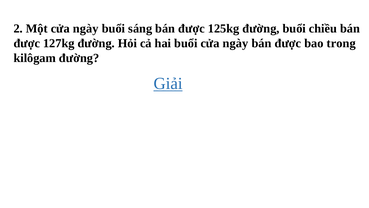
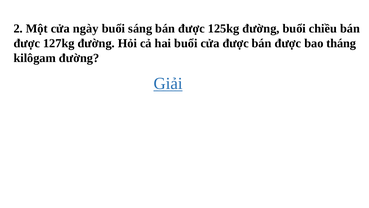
buổi cửa ngày: ngày -> được (236, 43)
trong: trong -> tháng (341, 43)
